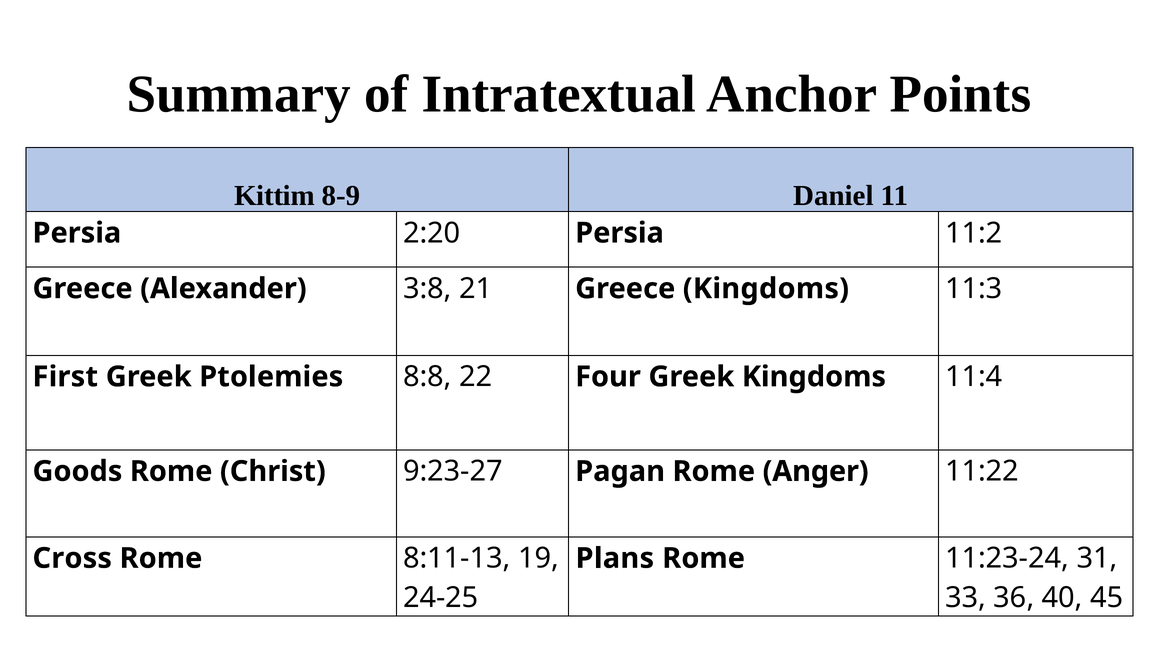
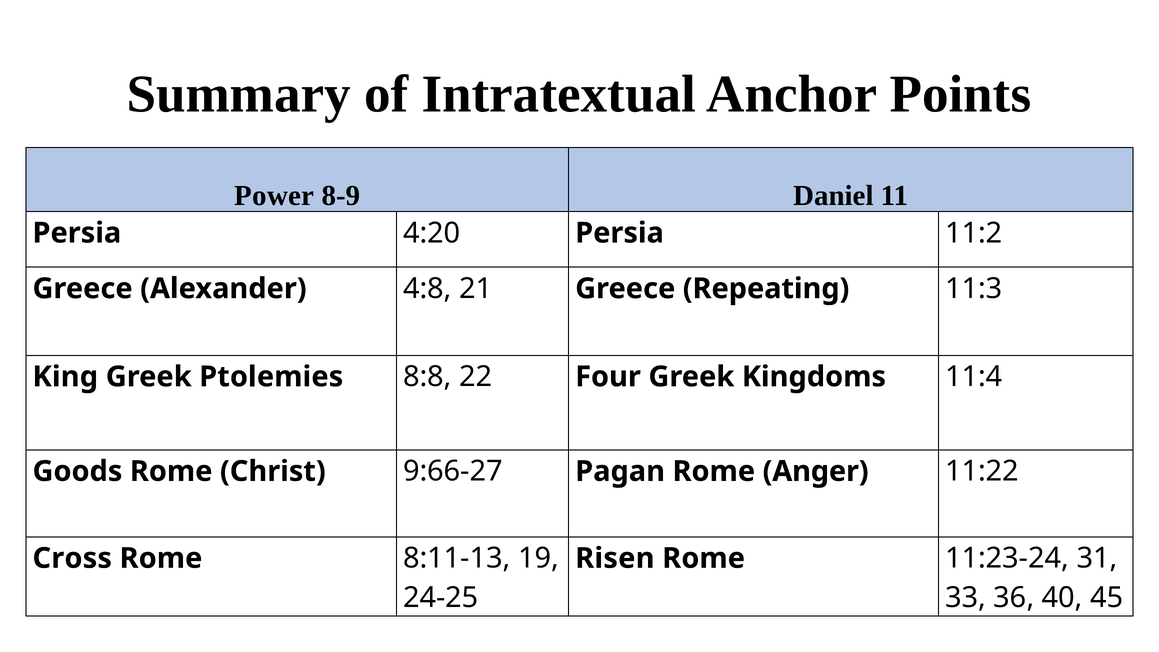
Kittim: Kittim -> Power (274, 196)
2:20: 2:20 -> 4:20 (432, 233)
3:8: 3:8 -> 4:8 (427, 289)
Greece Kingdoms: Kingdoms -> Repeating (766, 289)
First: First -> King (65, 377)
9:23-27: 9:23-27 -> 9:66-27 (453, 471)
Plans: Plans -> Risen (615, 558)
